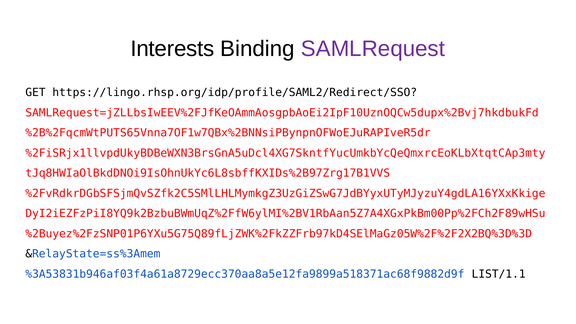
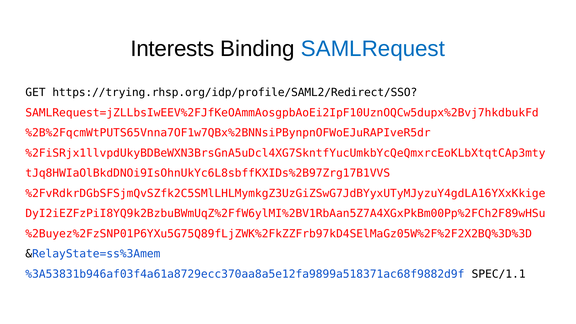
SAMLRequest colour: purple -> blue (373, 49)
https://lingo.rhsp.org/idp/profile/SAML2/Redirect/SSO: https://lingo.rhsp.org/idp/profile/SAML2/Redirect/SSO -> https://trying.rhsp.org/idp/profile/SAML2/Redirect/SSO (235, 93)
LIST/1.1: LIST/1.1 -> SPEC/1.1 (499, 274)
